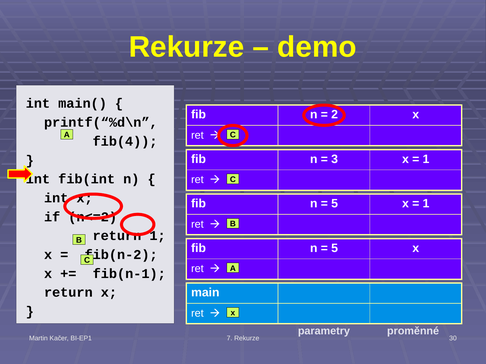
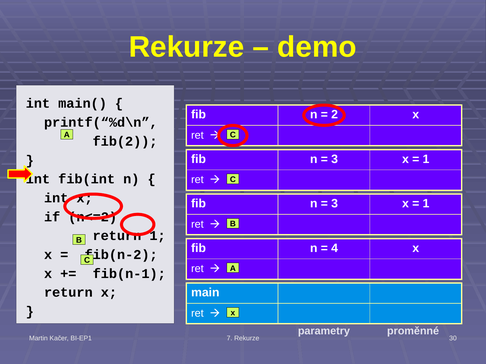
fib(4: fib(4 -> fib(2 (125, 142)
5: 5 -> 3 (335, 204)
5: 5 -> 4 (335, 248)
